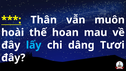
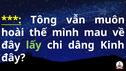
Thân: Thân -> Tông (44, 20)
hoan: hoan -> mình (65, 32)
lấy colour: light blue -> light green (34, 45)
Tươi: Tươi -> Kinh (112, 45)
